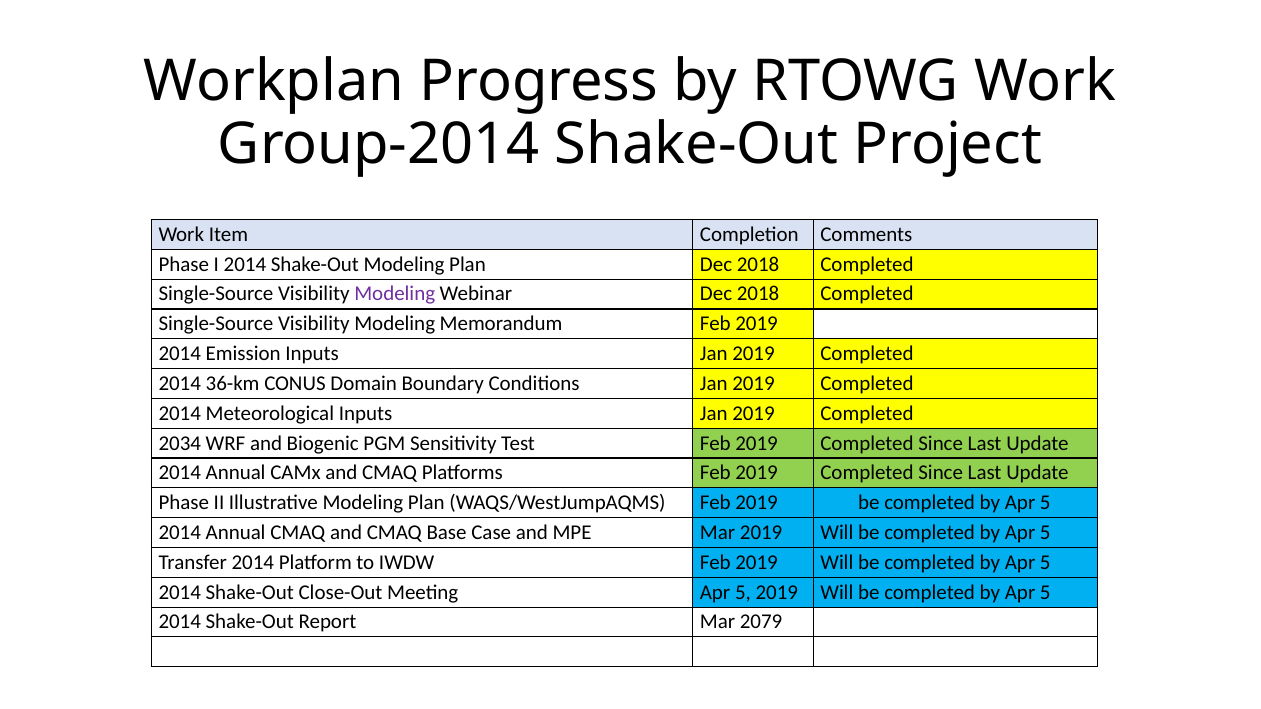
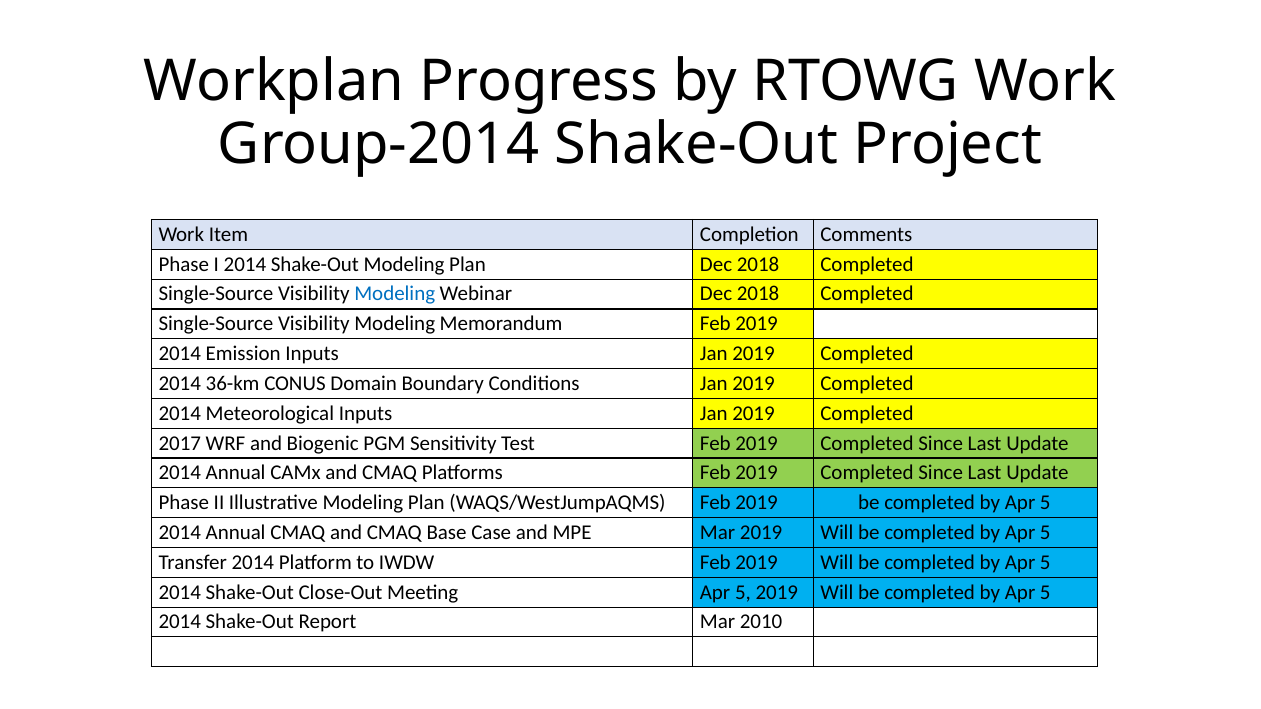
Modeling colour: purple -> blue (395, 294)
2034: 2034 -> 2017 (180, 443)
2079: 2079 -> 2010 (761, 622)
